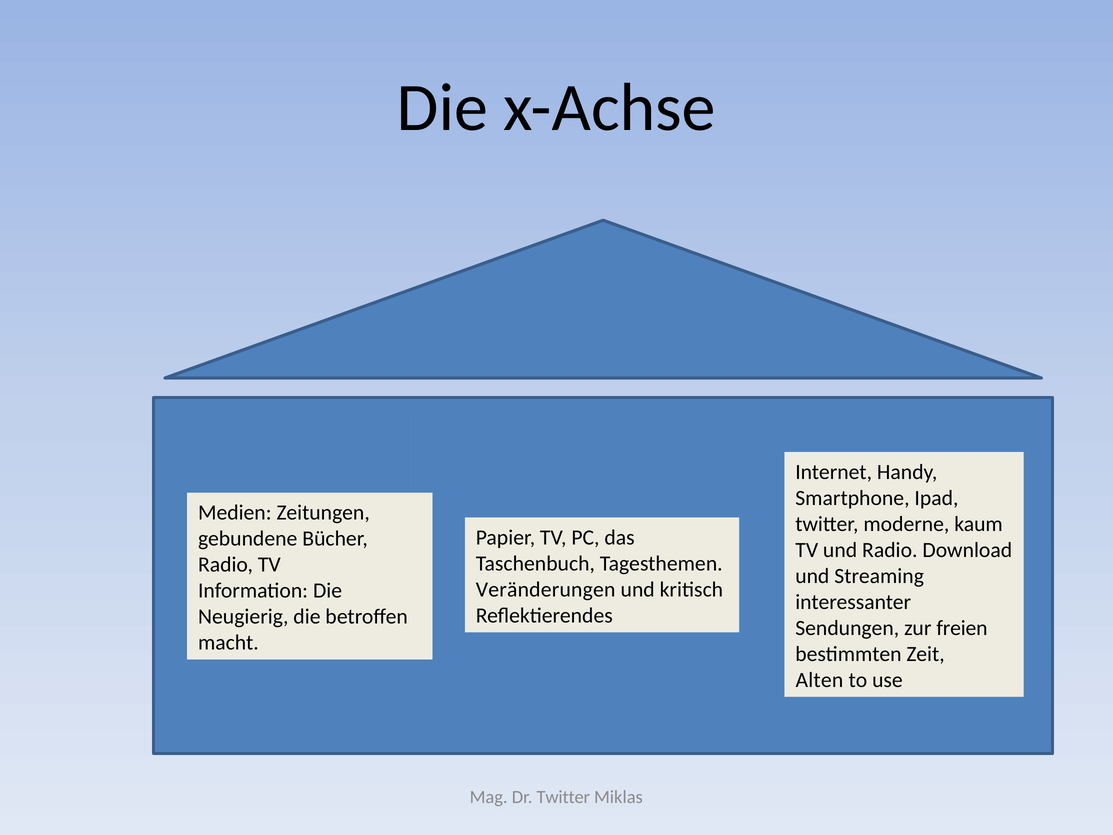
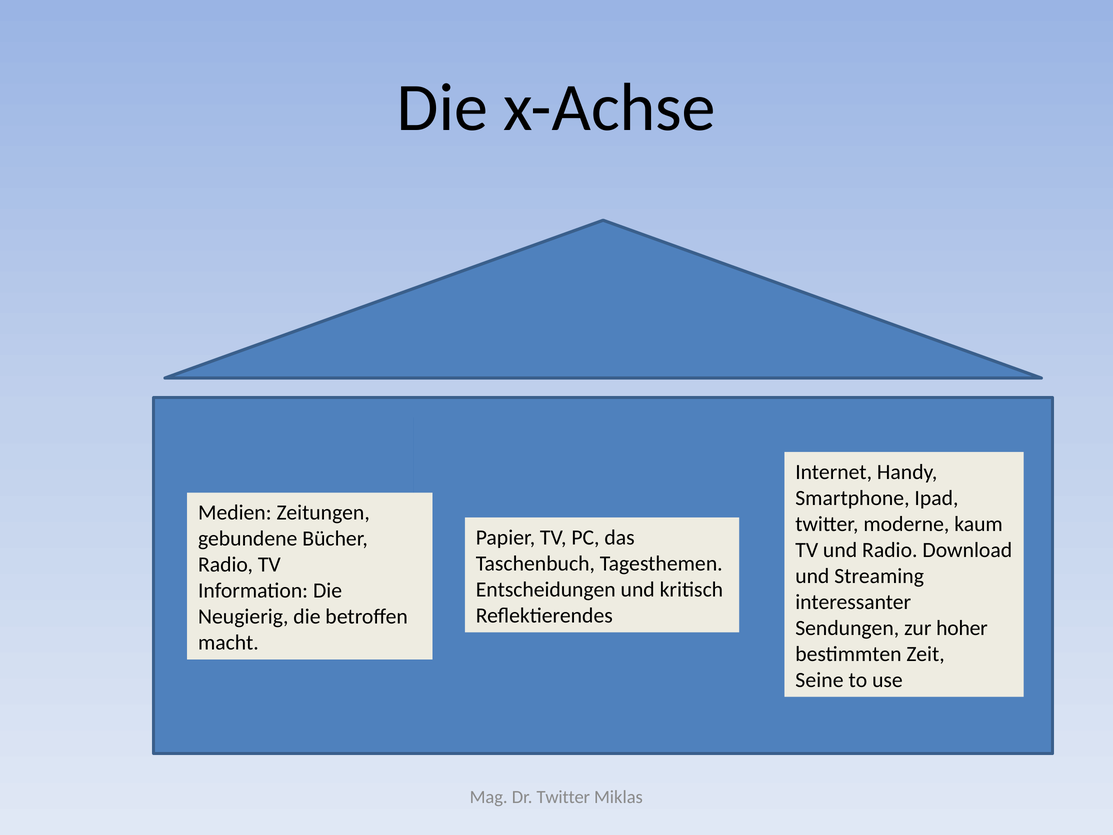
Veränderungen: Veränderungen -> Entscheidungen (546, 589)
freien: freien -> hoher (962, 628)
Alten: Alten -> Seine (819, 680)
